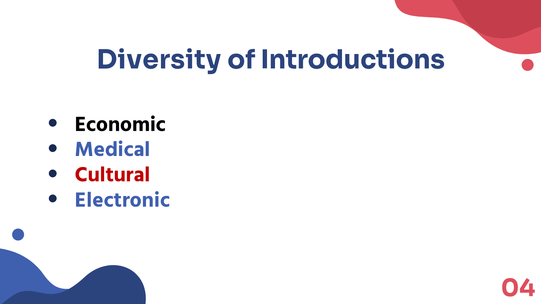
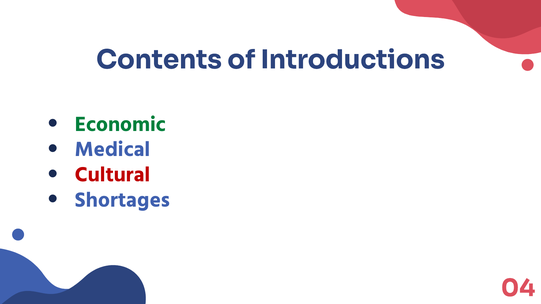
Diversity: Diversity -> Contents (159, 60)
Economic colour: black -> green (120, 124)
Electronic: Electronic -> Shortages (123, 200)
